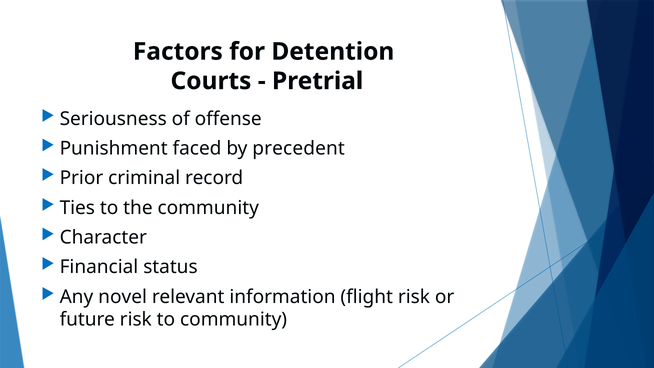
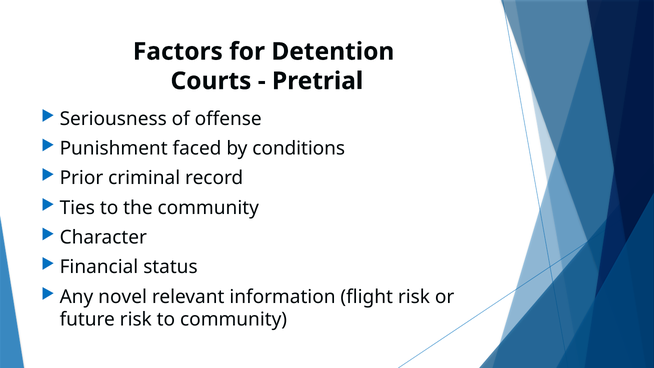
precedent: precedent -> conditions (299, 148)
